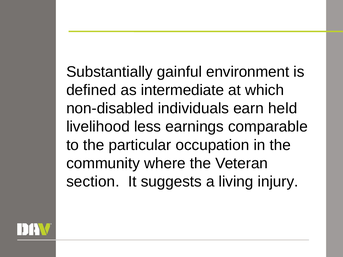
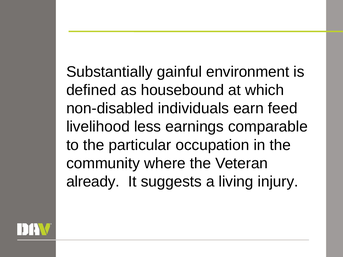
intermediate: intermediate -> housebound (182, 90)
held: held -> feed (283, 109)
section: section -> already (93, 182)
